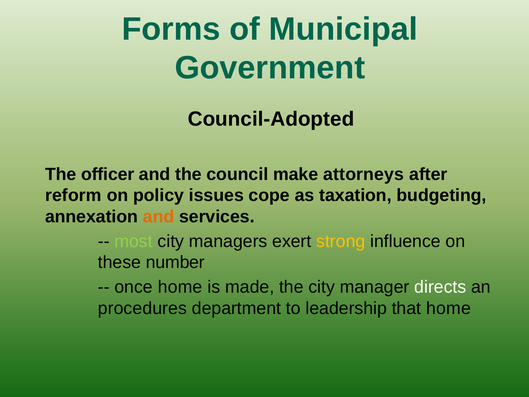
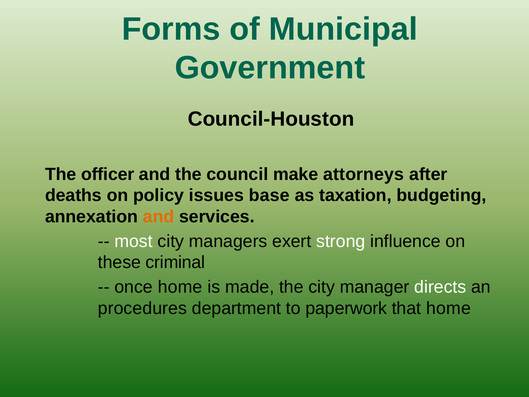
Council-Adopted: Council-Adopted -> Council-Houston (271, 119)
reform: reform -> deaths (73, 195)
cope: cope -> base (269, 195)
most colour: light green -> white (134, 241)
strong colour: yellow -> white (341, 241)
number: number -> criminal (175, 262)
leadership: leadership -> paperwork (346, 308)
